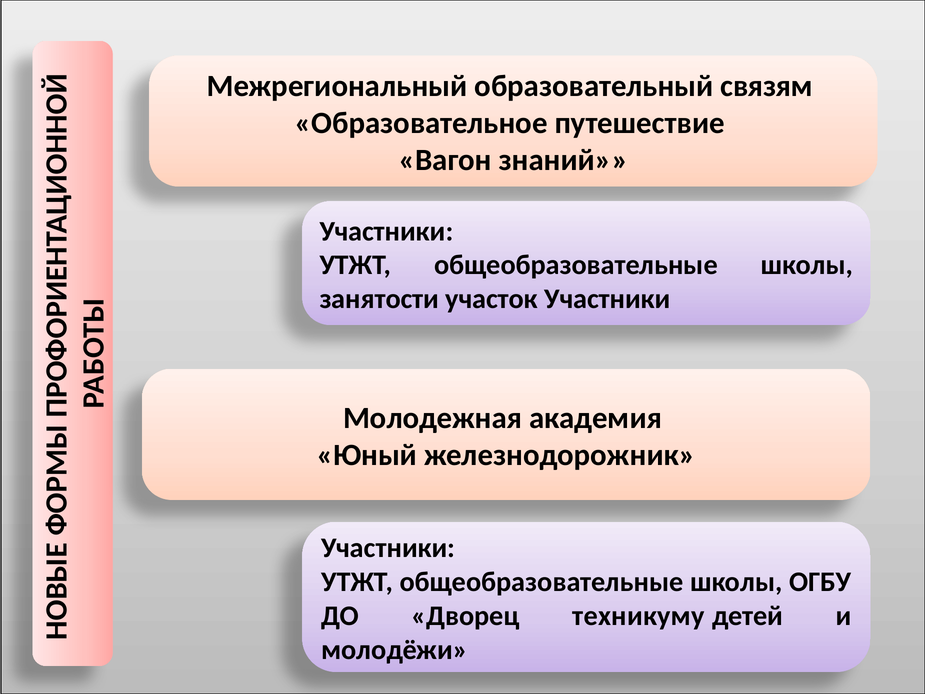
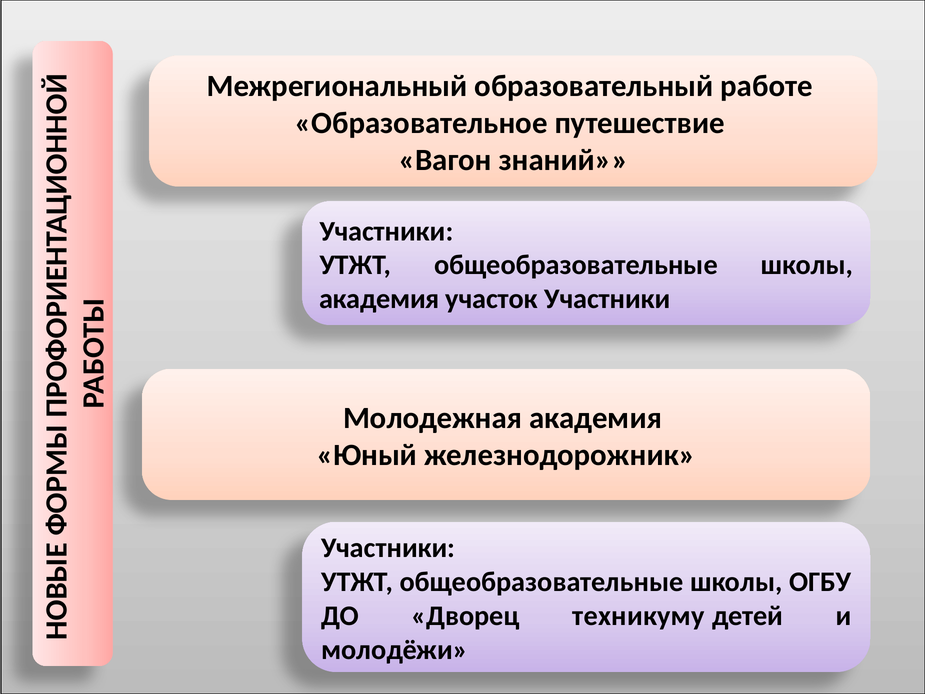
связям: связям -> работе (767, 86)
занятости: занятости -> академия (379, 299)
